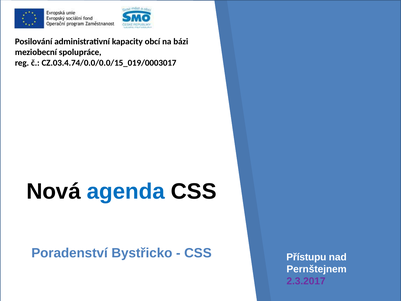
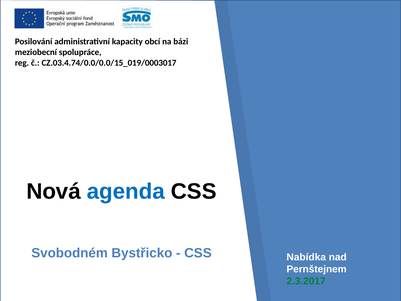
Poradenství: Poradenství -> Svobodném (70, 253)
Přístupu: Přístupu -> Nabídka (306, 257)
2.3.2017 colour: purple -> green (306, 281)
